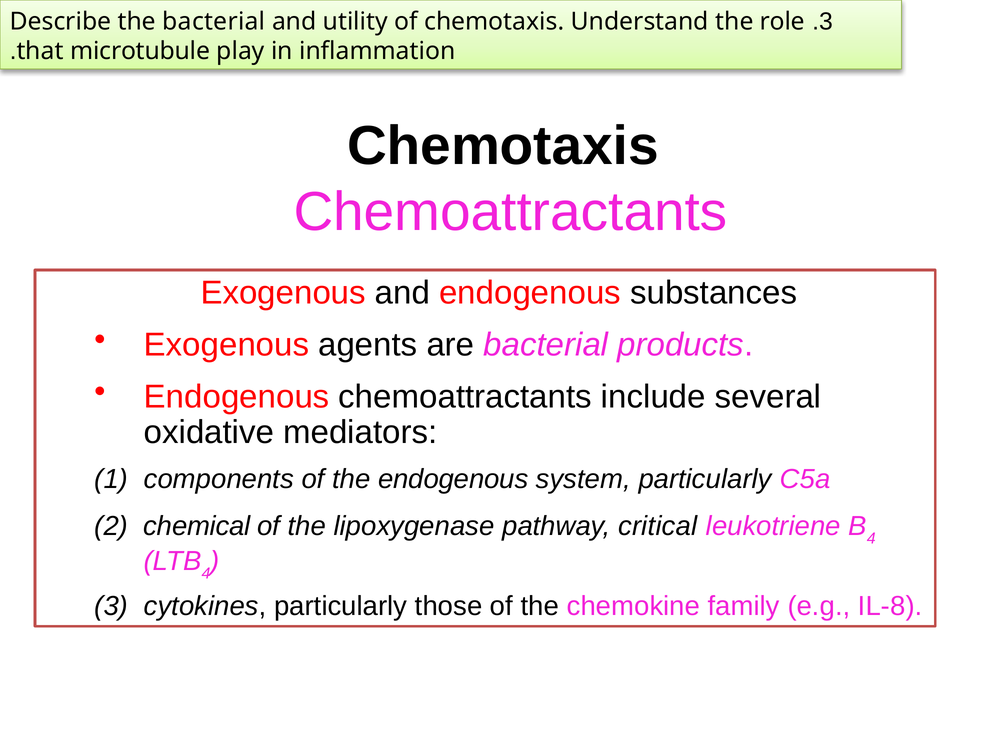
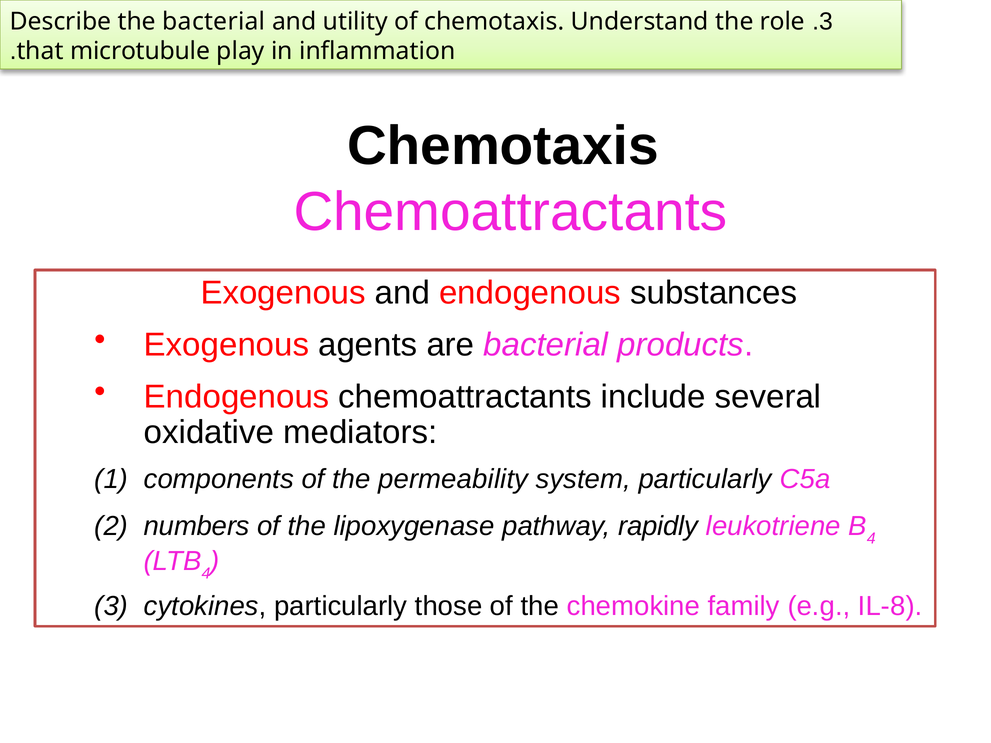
the endogenous: endogenous -> permeability (453, 479)
chemical: chemical -> numbers (197, 526)
critical: critical -> rapidly (658, 526)
